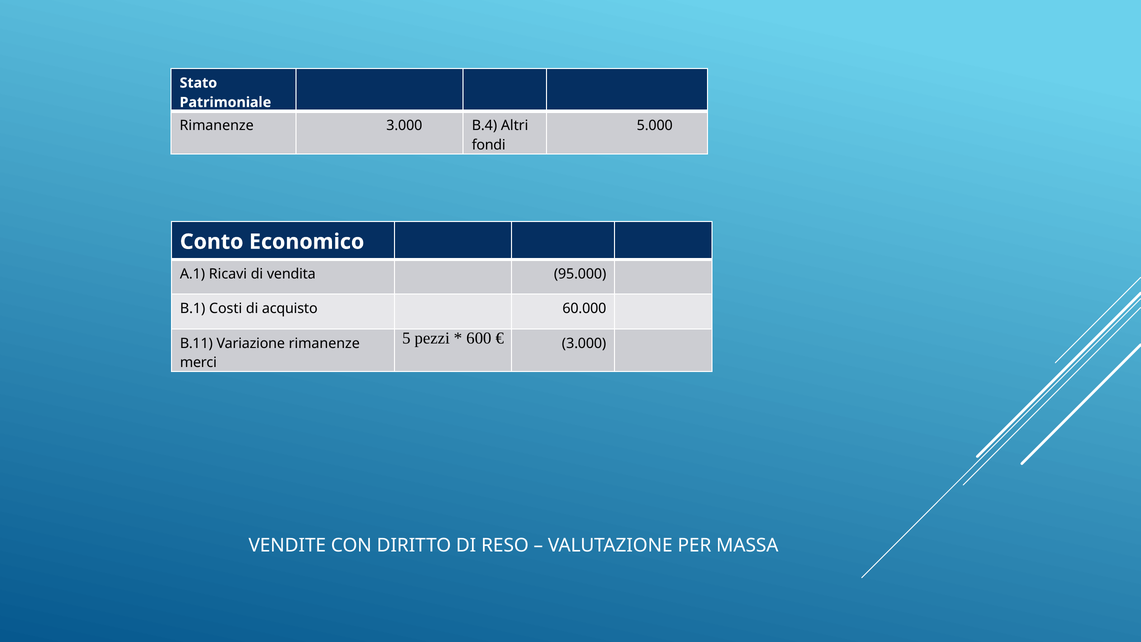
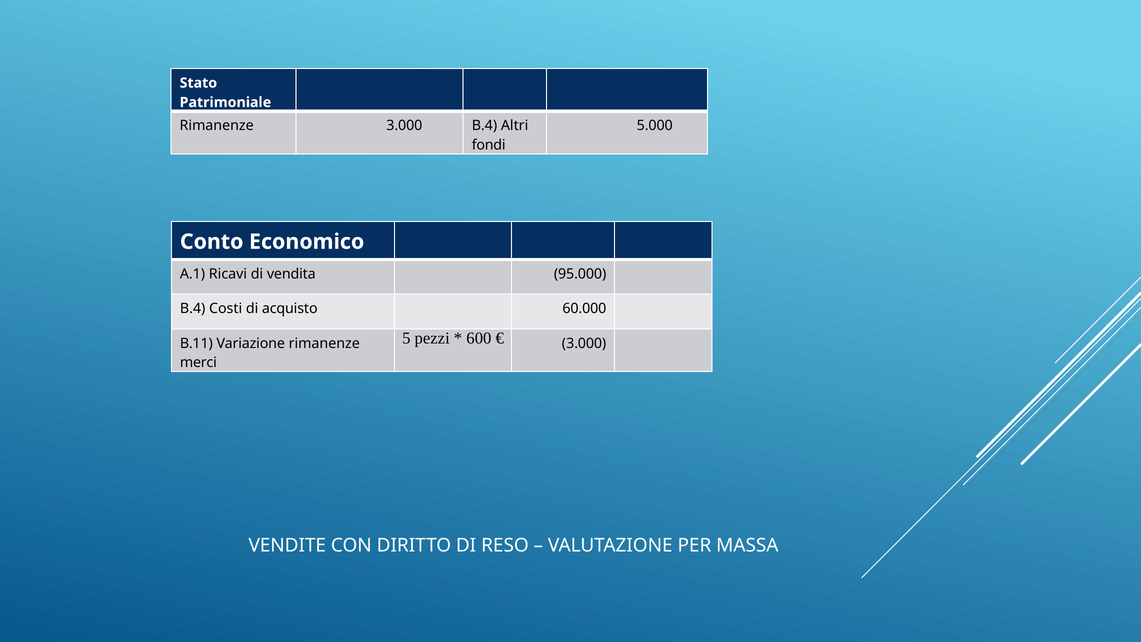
B.1: B.1 -> B.4 (193, 309)
